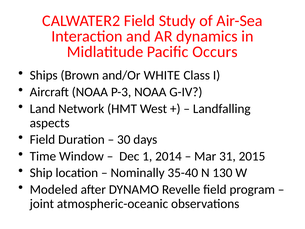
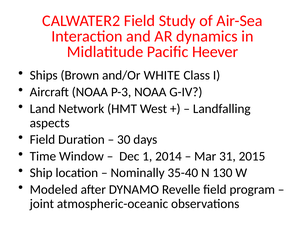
Occurs: Occurs -> Heever (215, 52)
